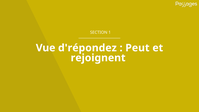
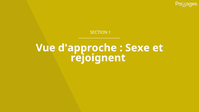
d'répondez: d'répondez -> d'approche (87, 48)
Peut: Peut -> Sexe (137, 48)
